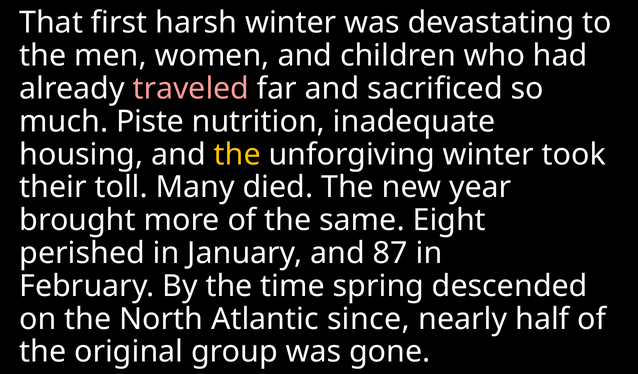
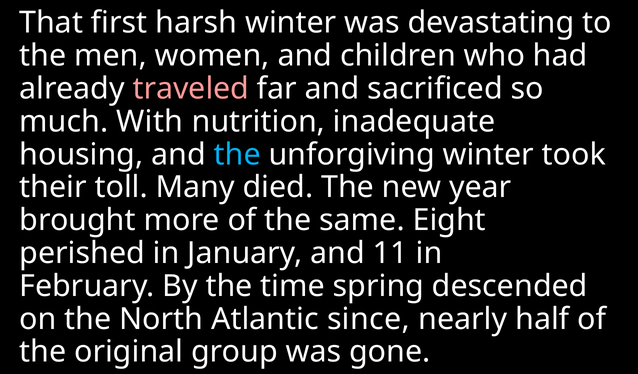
Piste: Piste -> With (150, 122)
the colour: yellow -> light blue (237, 154)
87: 87 -> 11 (390, 253)
